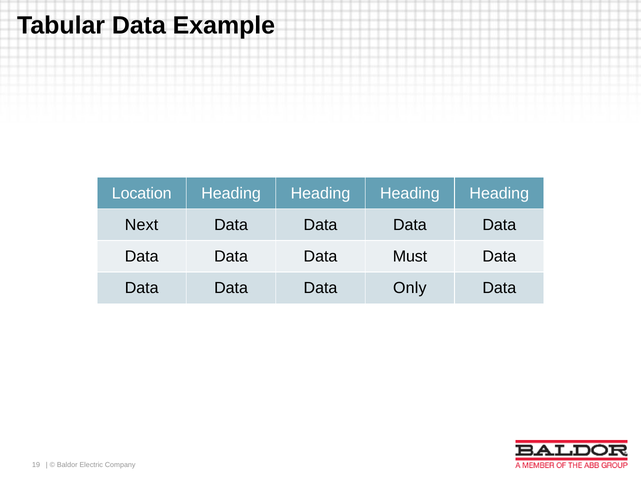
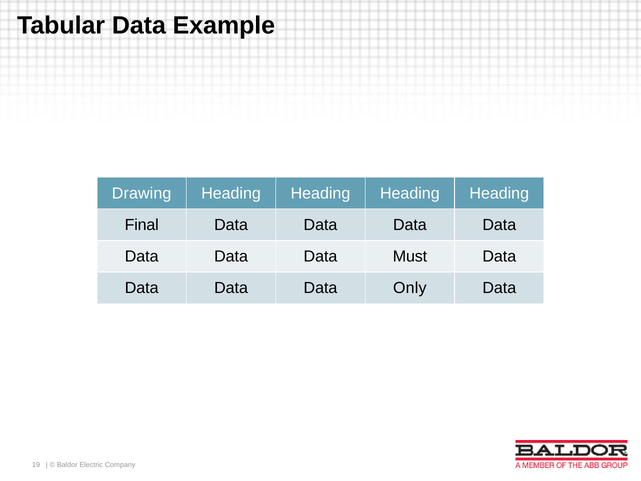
Location: Location -> Drawing (142, 193)
Next: Next -> Final (142, 225)
